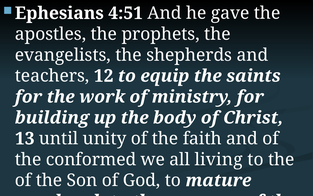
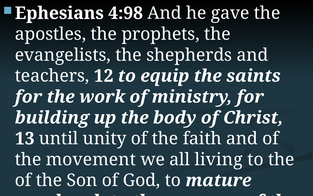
4:51: 4:51 -> 4:98 (126, 13)
conformed: conformed -> movement (91, 159)
